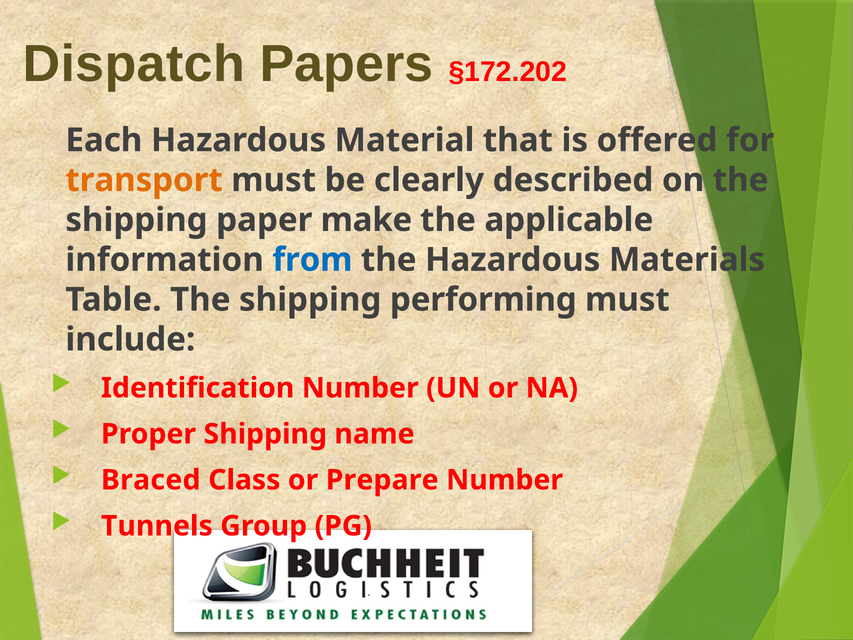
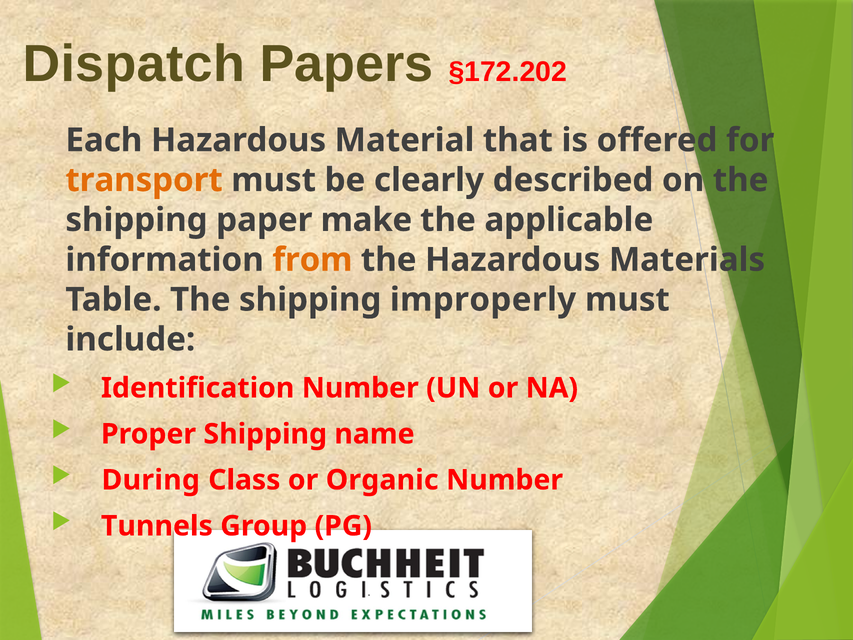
from colour: blue -> orange (312, 260)
performing: performing -> improperly (483, 300)
Braced: Braced -> During (151, 480)
Prepare: Prepare -> Organic (382, 480)
